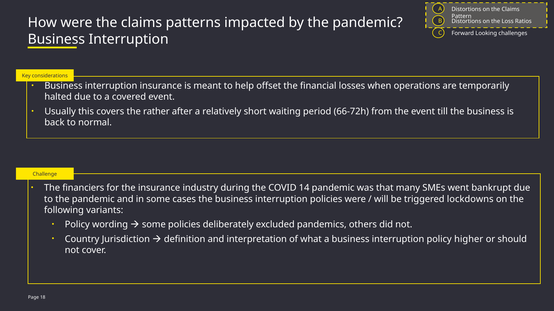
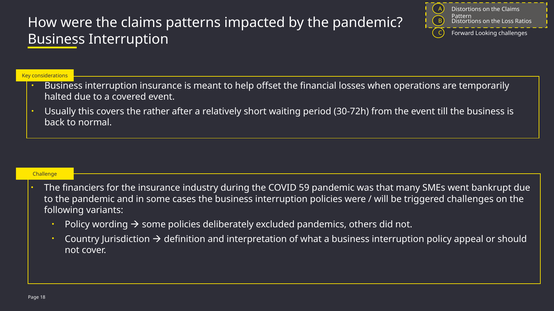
66-72h: 66-72h -> 30-72h (351, 112)
14: 14 -> 59 (304, 188)
triggered lockdowns: lockdowns -> challenges (470, 199)
higher: higher -> appeal (469, 239)
